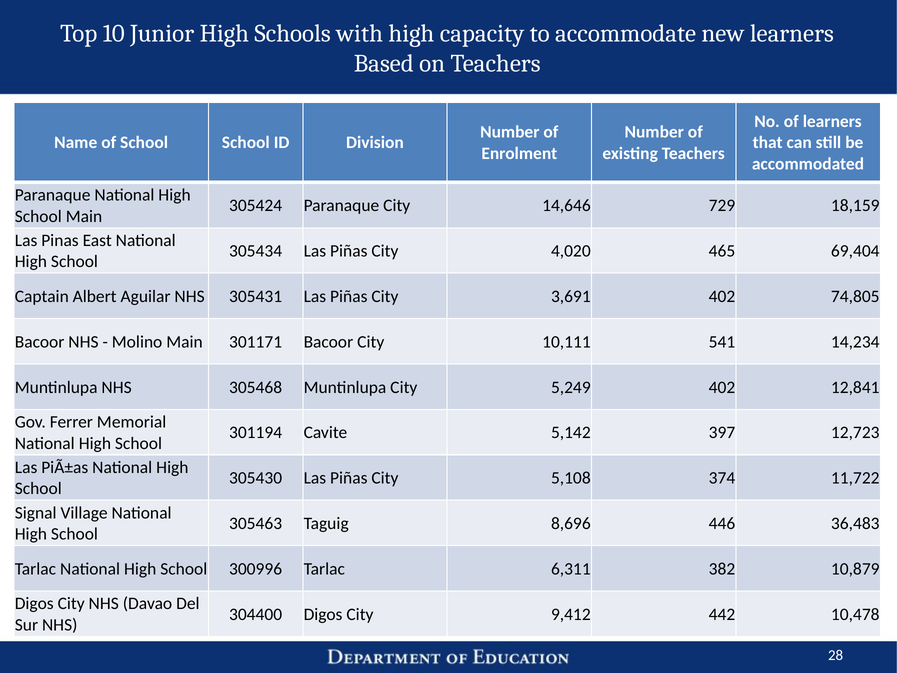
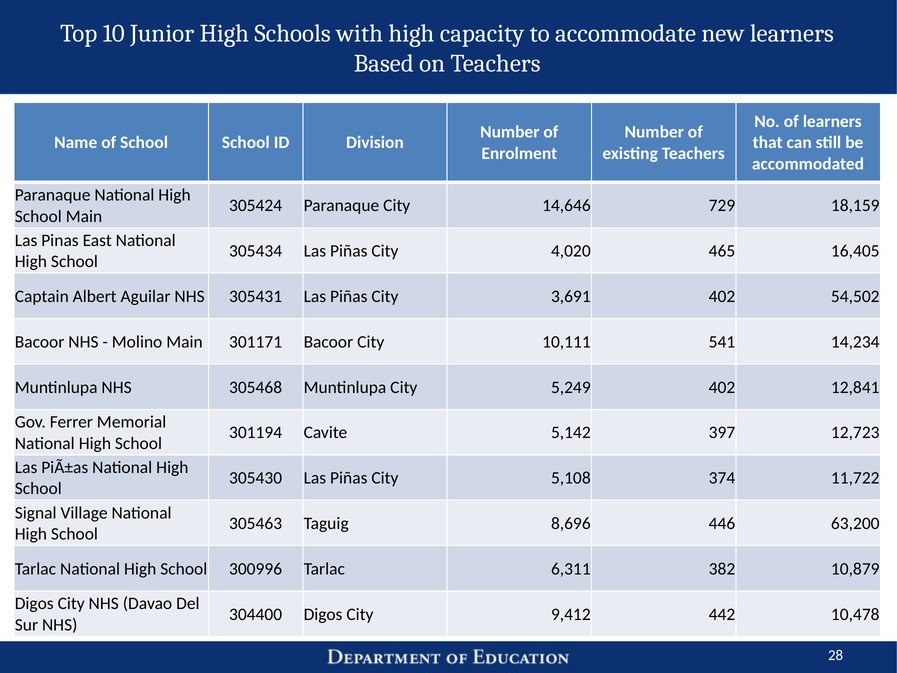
69,404: 69,404 -> 16,405 (855, 251)
74,805: 74,805 -> 54,502 (855, 296)
36,483: 36,483 -> 63,200 (855, 523)
